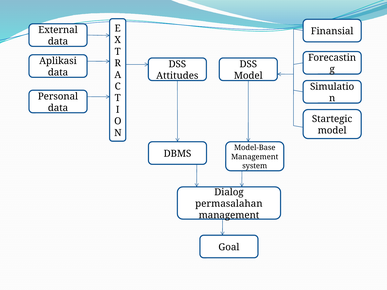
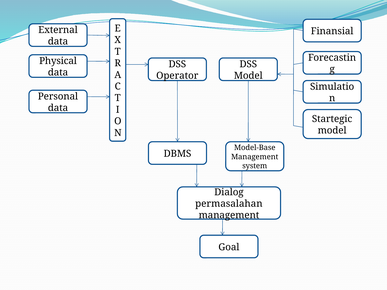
Aplikasi: Aplikasi -> Physical (58, 61)
Attitudes: Attitudes -> Operator (177, 76)
